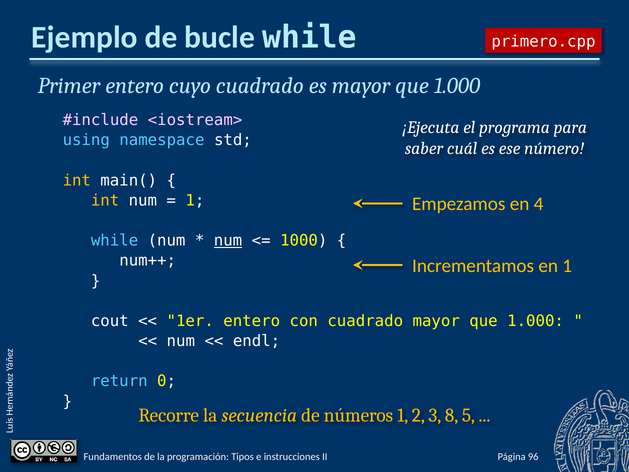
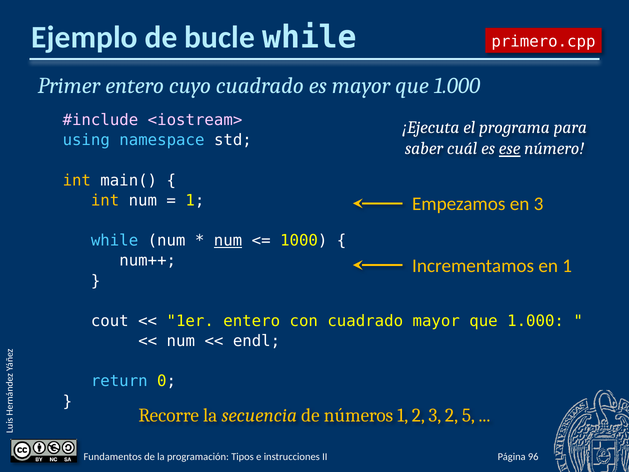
ese underline: none -> present (510, 149)
en 4: 4 -> 3 (539, 204)
3 8: 8 -> 2 (451, 415)
